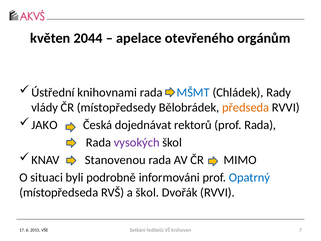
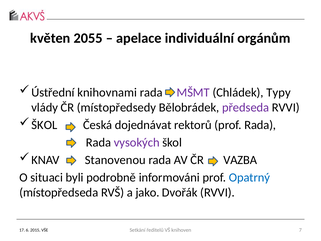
2044: 2044 -> 2055 (88, 38)
otevřeného: otevřeného -> individuální (200, 38)
MŠMT colour: blue -> purple (193, 92)
Rady: Rady -> Typy (279, 92)
předseda colour: orange -> purple (246, 107)
JAKO: JAKO -> ŠKOL (44, 125)
MIMO: MIMO -> VAZBA (240, 160)
a škol: škol -> jako (148, 192)
